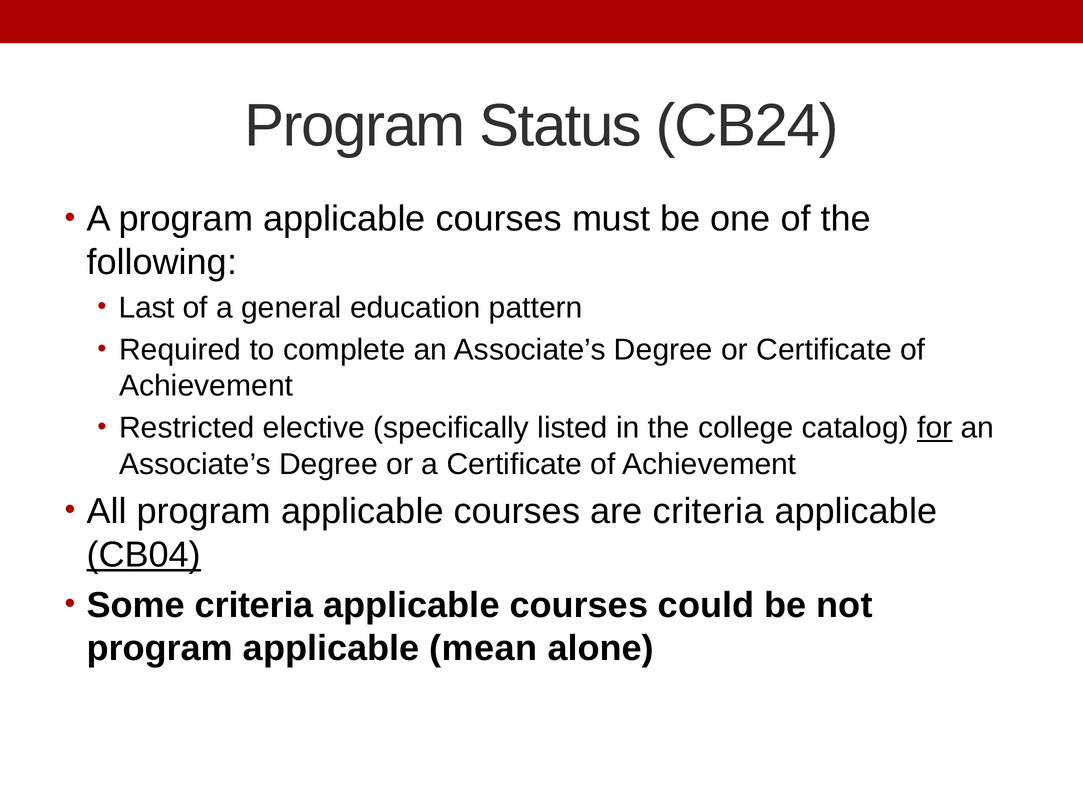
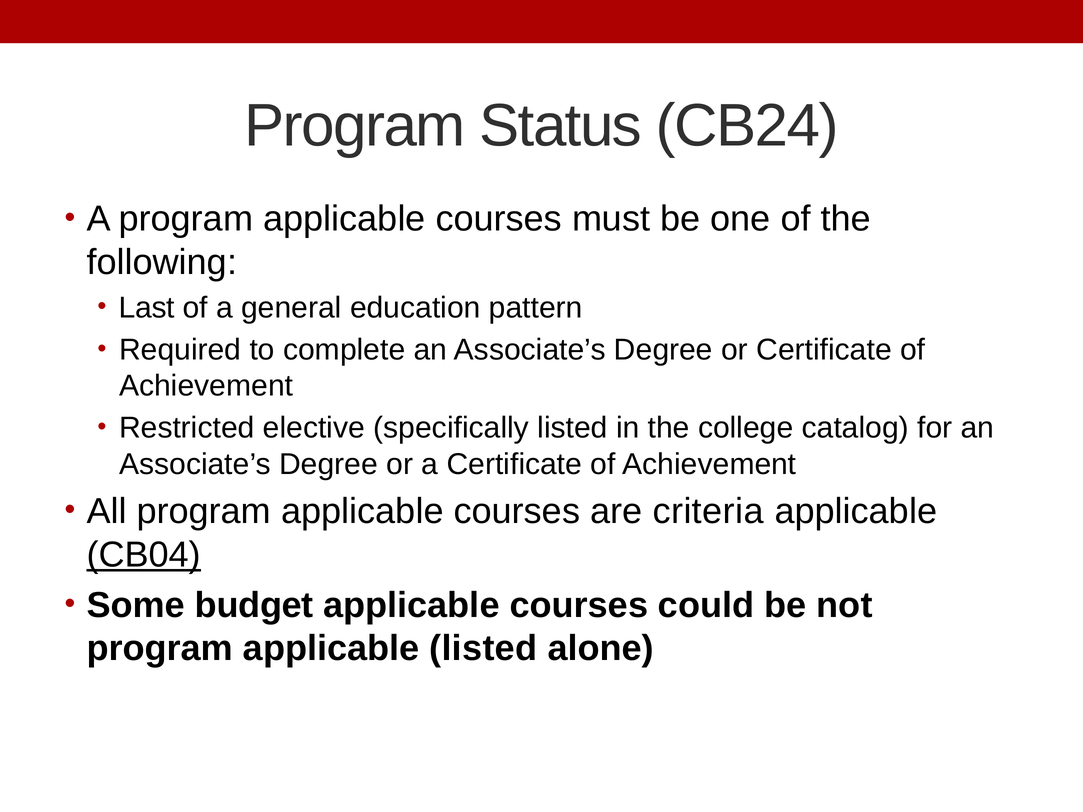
for underline: present -> none (935, 428)
Some criteria: criteria -> budget (254, 605)
applicable mean: mean -> listed (483, 649)
